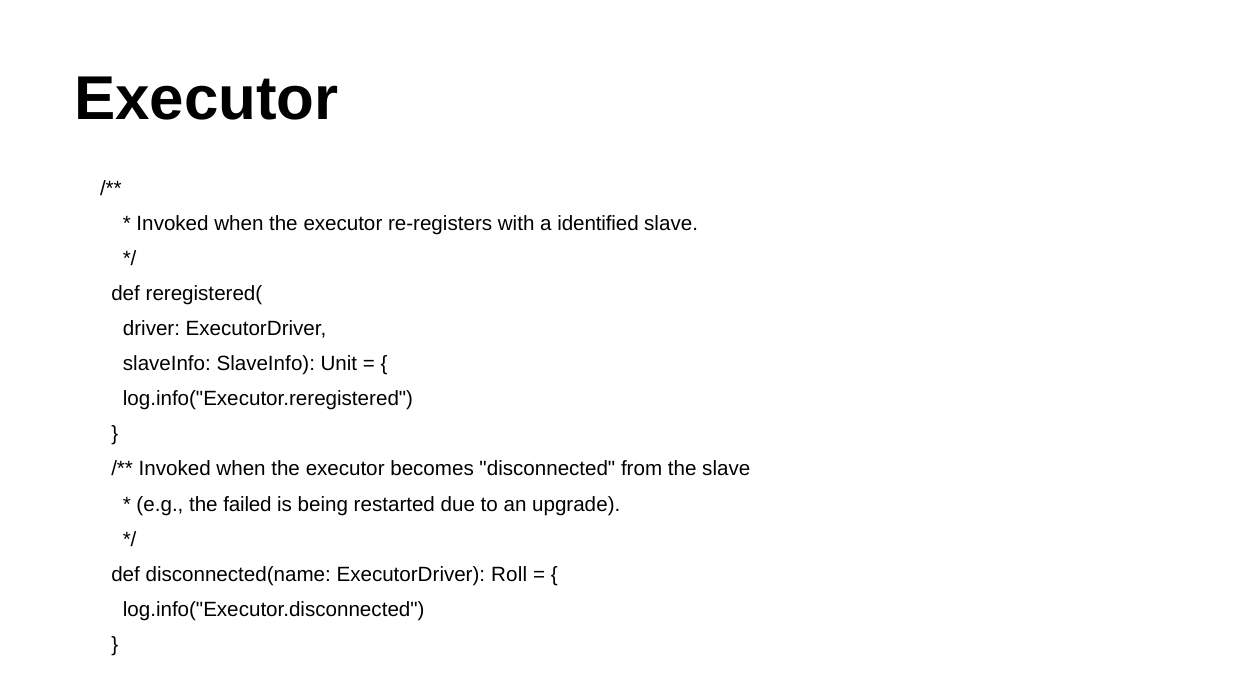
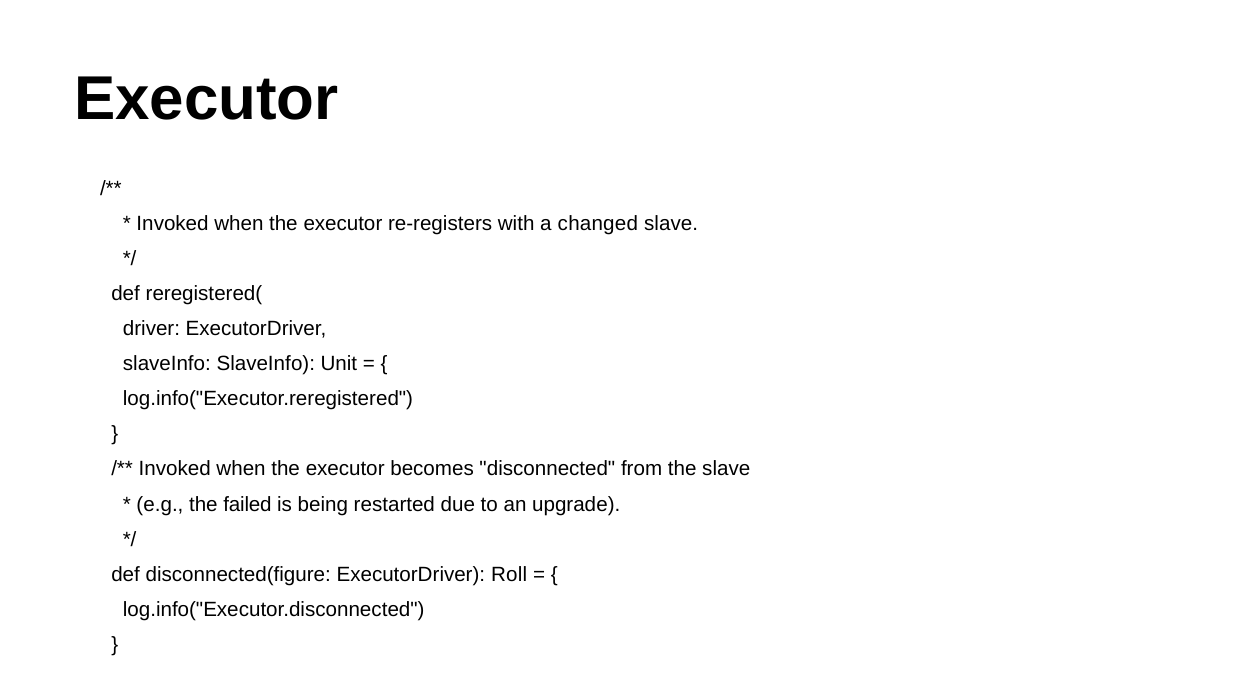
identified: identified -> changed (598, 224)
disconnected(name: disconnected(name -> disconnected(figure (238, 574)
